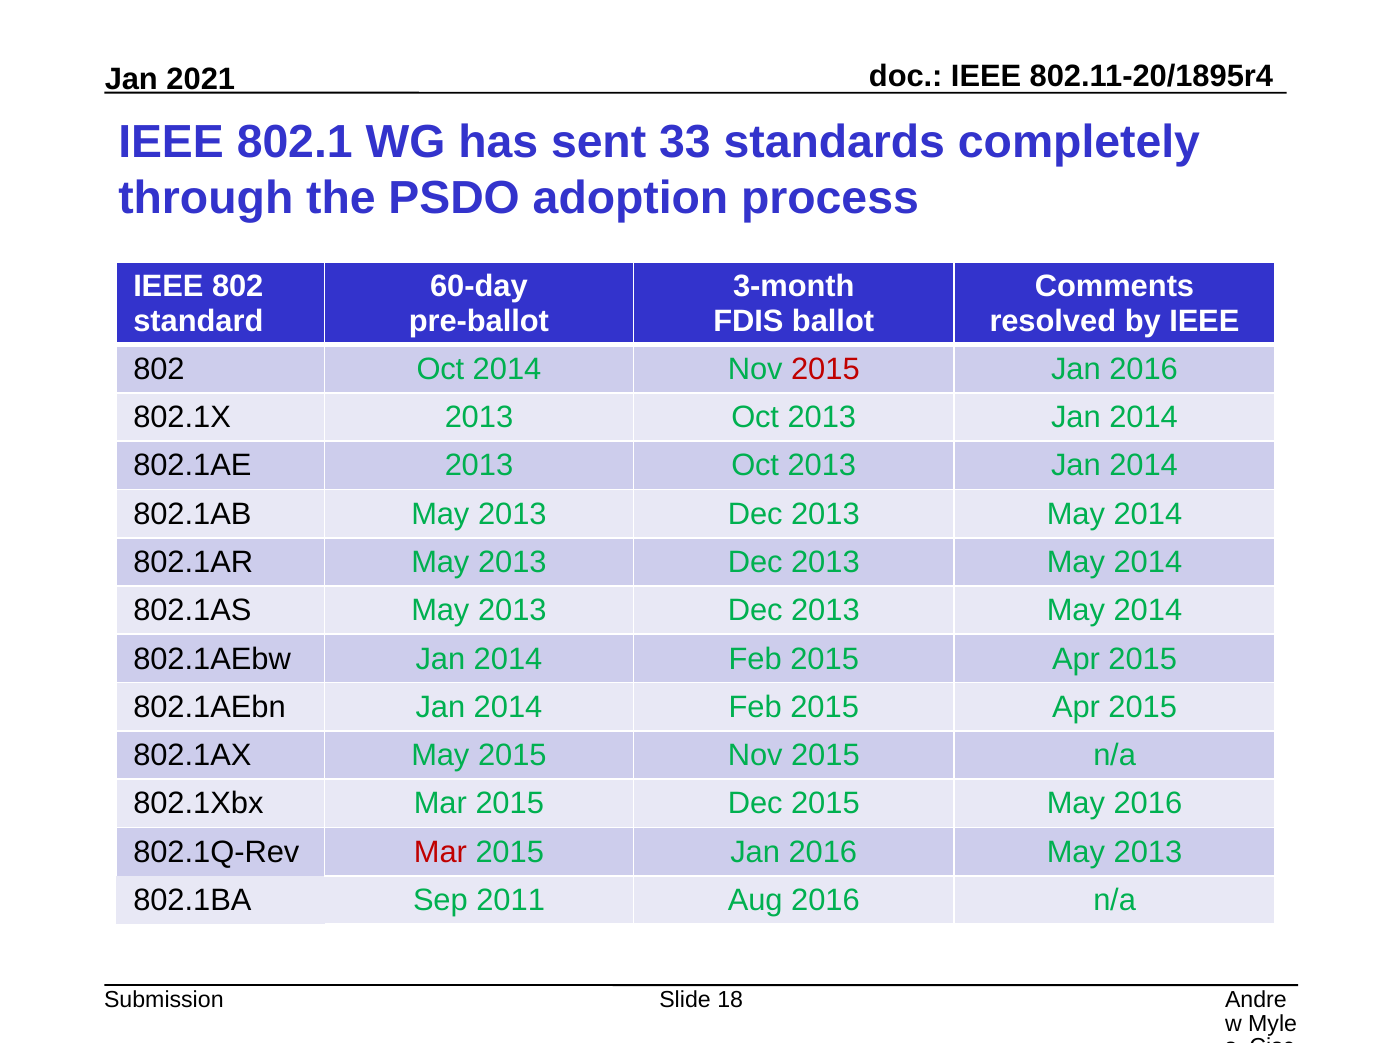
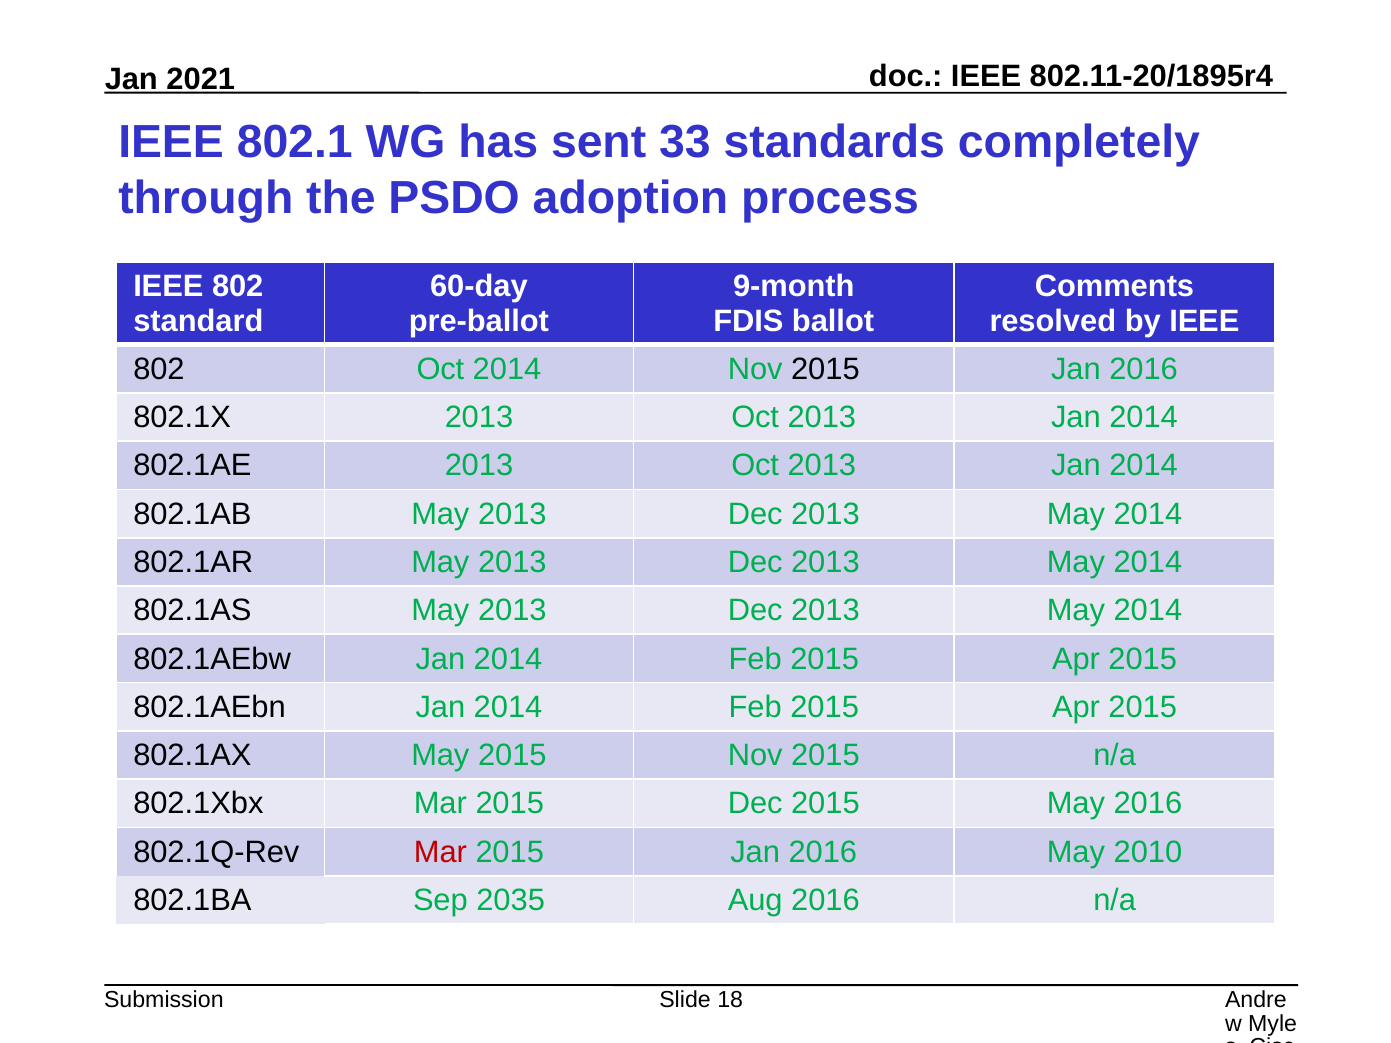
3-month: 3-month -> 9-month (794, 287)
2015 colour: red -> black (825, 369)
2016 May 2013: 2013 -> 2010 (1148, 852)
2011: 2011 -> 2035 (511, 901)
